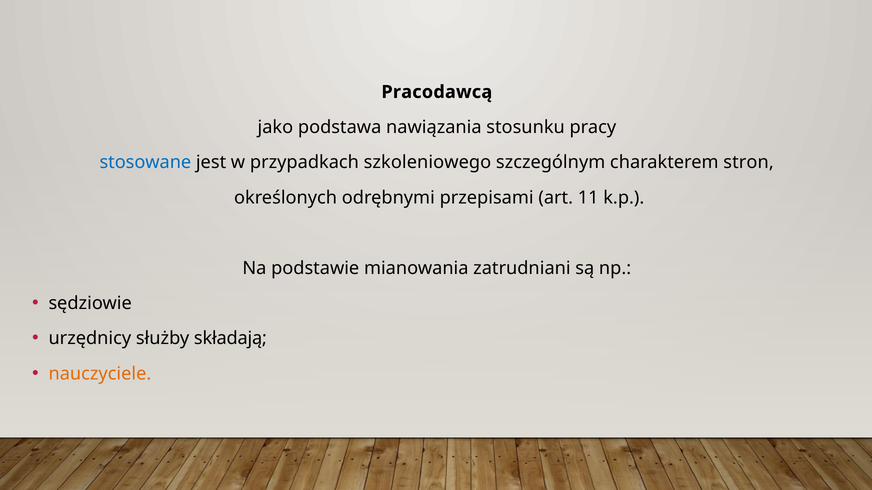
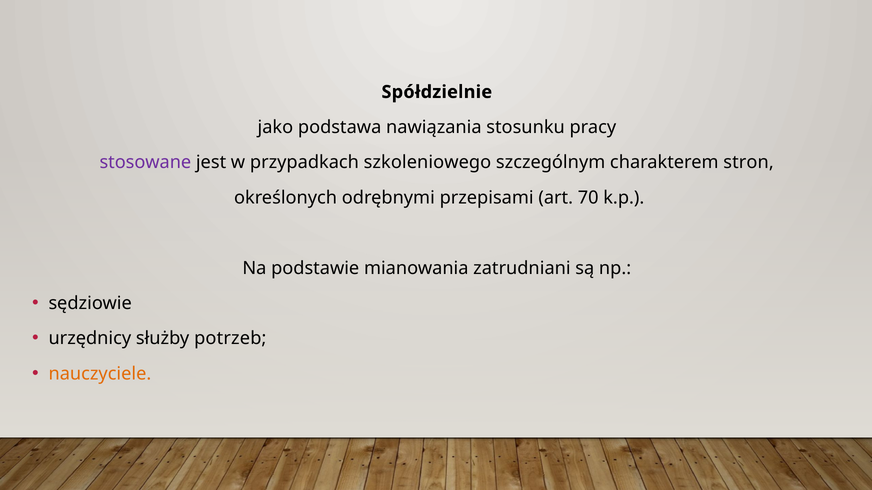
Pracodawcą: Pracodawcą -> Spółdzielnie (437, 92)
stosowane colour: blue -> purple (145, 163)
11: 11 -> 70 (588, 198)
składają: składają -> potrzeb (230, 339)
